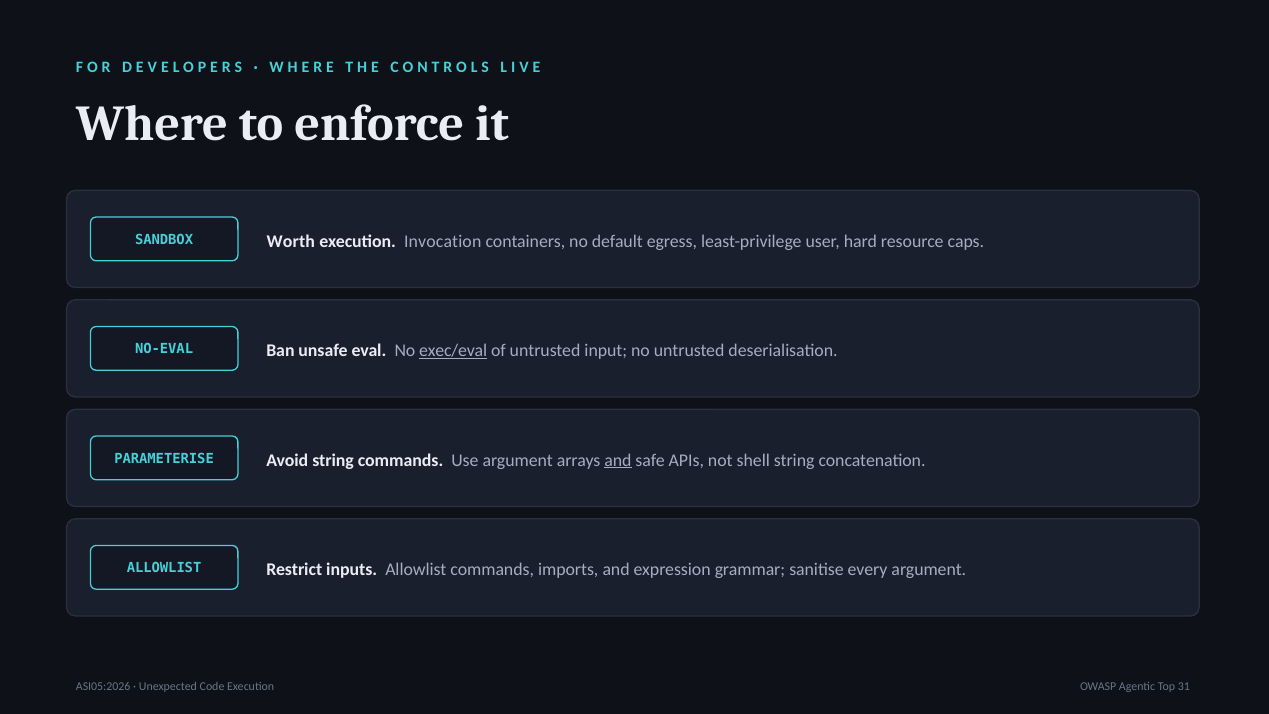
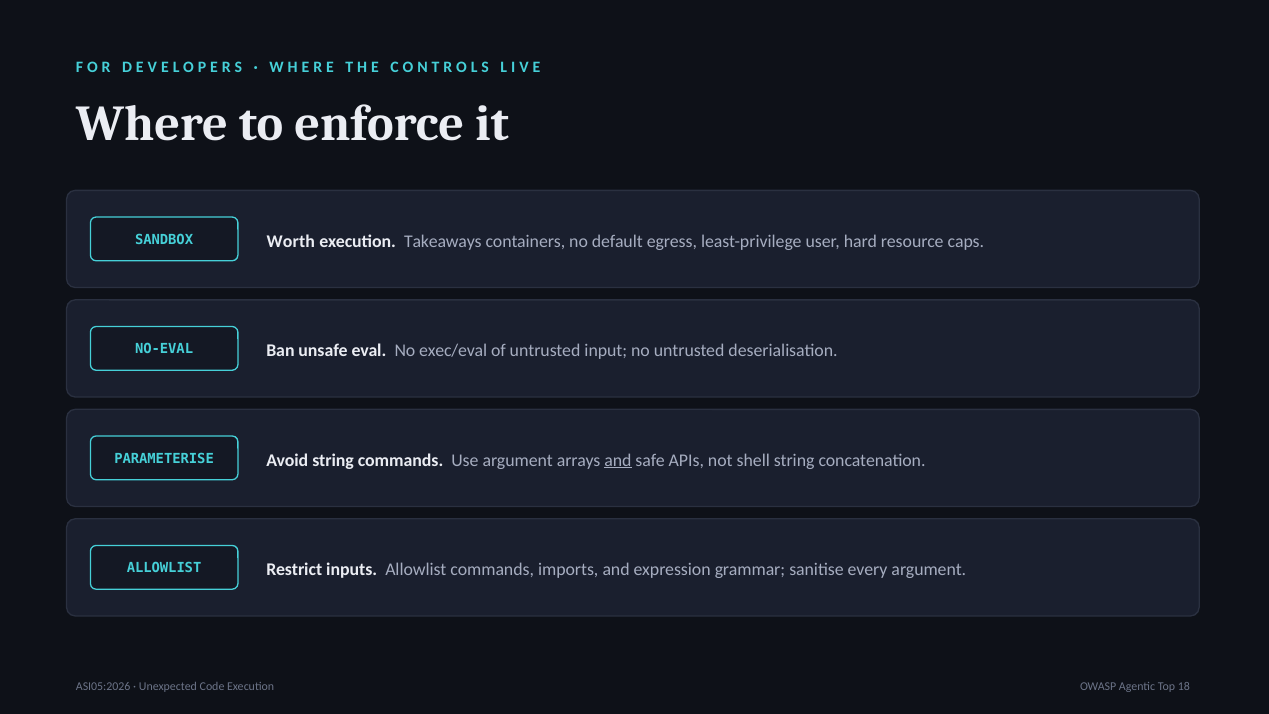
Invocation: Invocation -> Takeaways (443, 241)
exec/eval underline: present -> none (453, 351)
31: 31 -> 18 (1184, 686)
